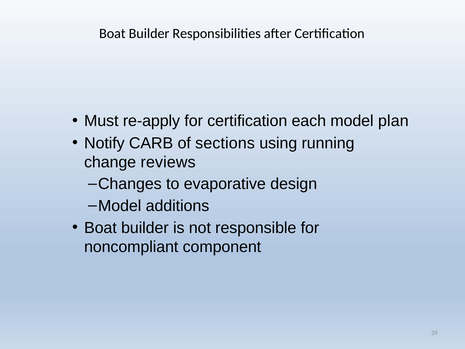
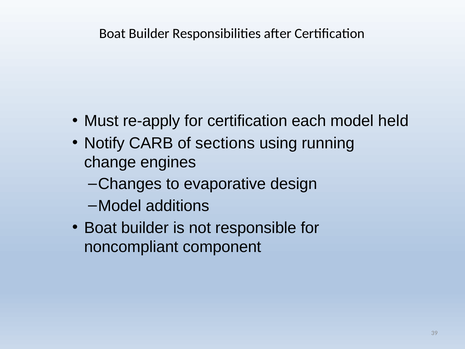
plan: plan -> held (393, 121)
reviews: reviews -> engines (168, 162)
